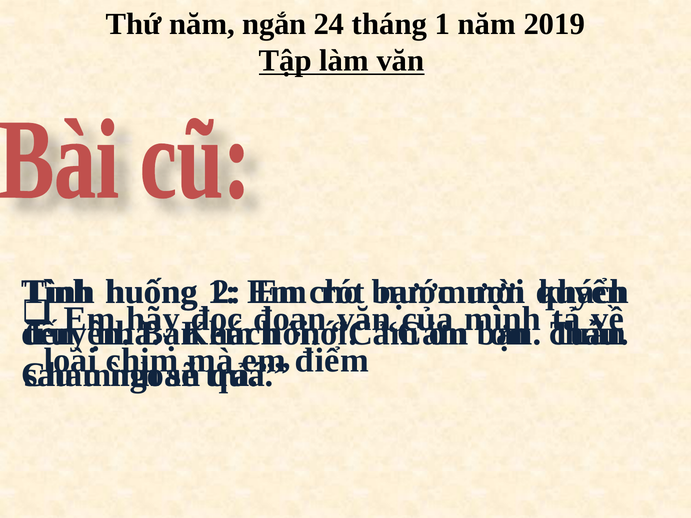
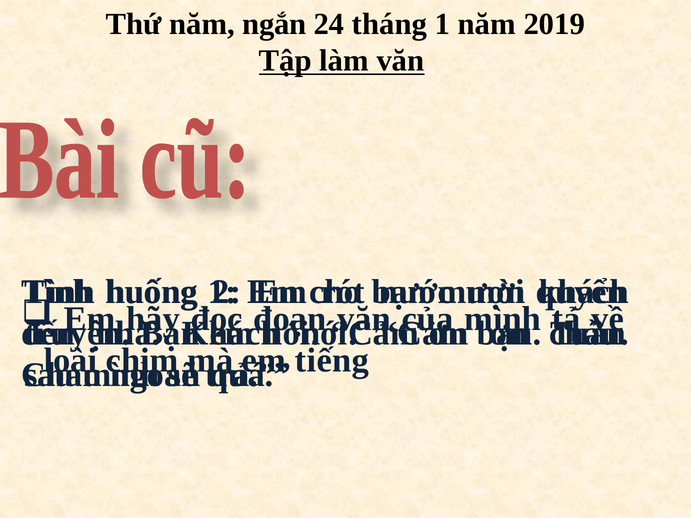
điểm: điểm -> tiếng (332, 360)
